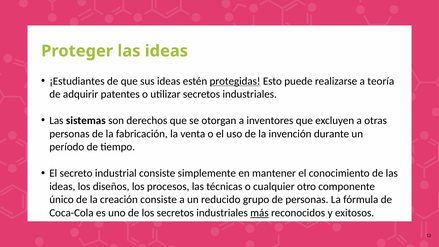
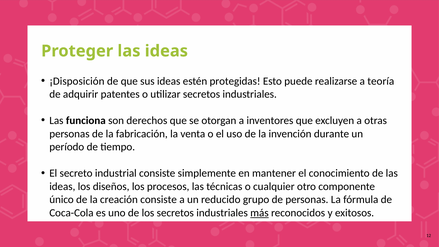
¡Estudiantes: ¡Estudiantes -> ¡Disposición (77, 81)
protegidas underline: present -> none (235, 81)
sistemas: sistemas -> funciona (86, 121)
